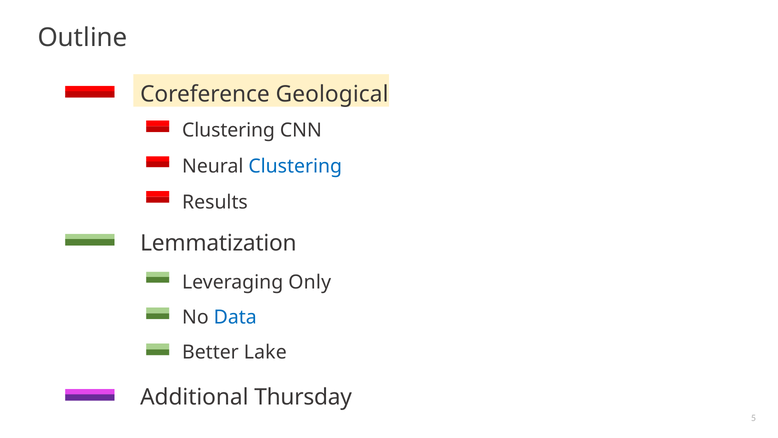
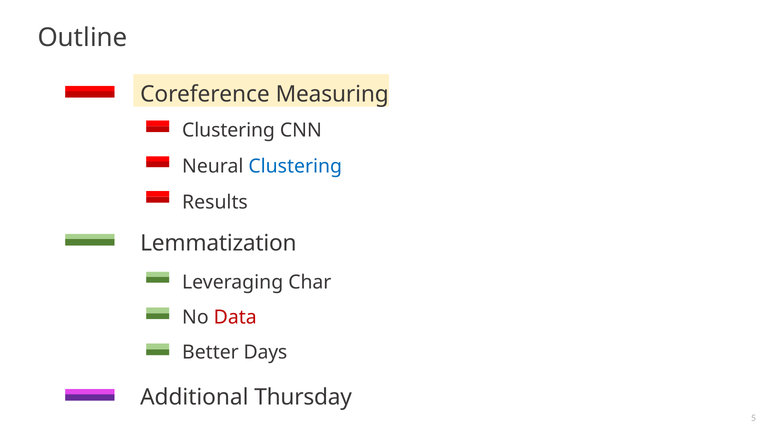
Geological: Geological -> Measuring (332, 94)
Only: Only -> Char (310, 282)
Data colour: blue -> red (235, 317)
Lake: Lake -> Days (265, 352)
